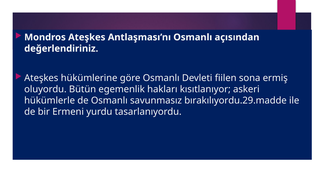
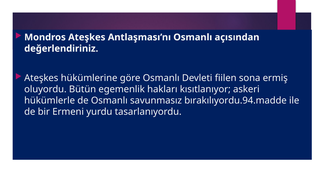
bırakılıyordu.29.madde: bırakılıyordu.29.madde -> bırakılıyordu.94.madde (236, 101)
